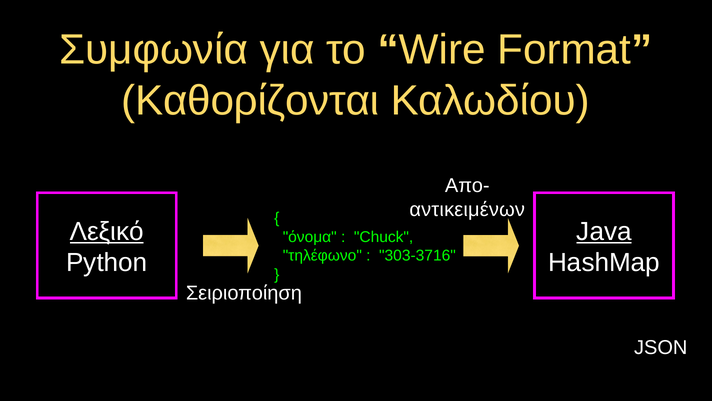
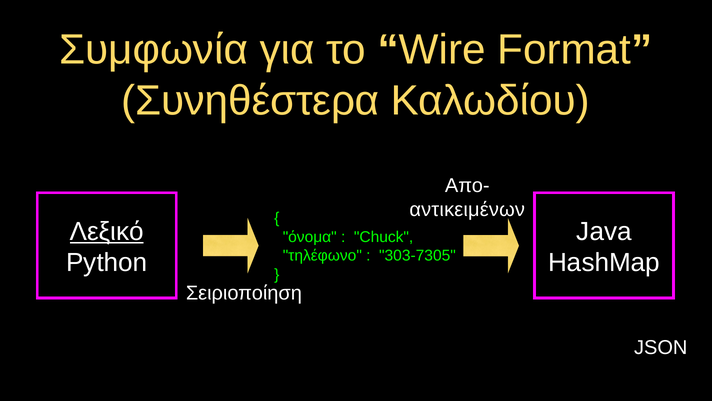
Καθορίζονται: Καθορίζονται -> Συνηθέστερα (250, 101)
Java underline: present -> none (604, 231)
303-3716: 303-3716 -> 303-7305 (417, 255)
